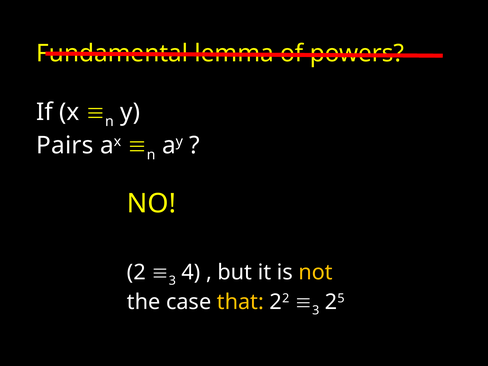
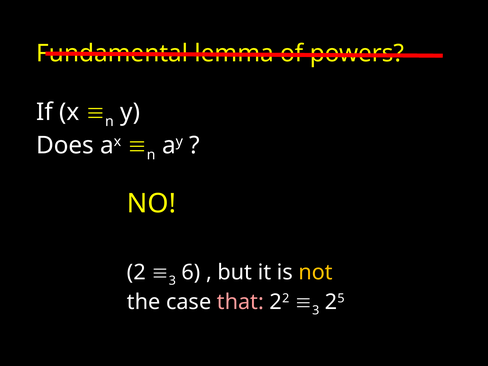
Pairs: Pairs -> Does (65, 145)
4: 4 -> 6 (191, 272)
that colour: yellow -> pink (240, 302)
